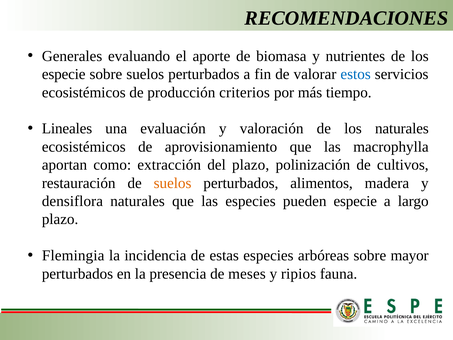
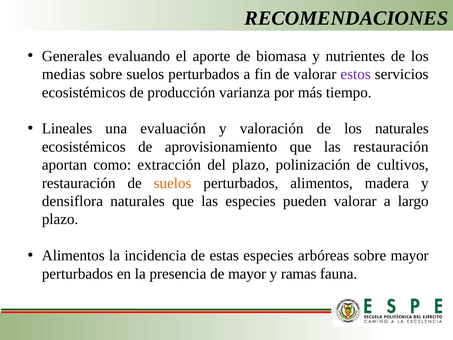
especie: especie -> medias (64, 74)
estos colour: blue -> purple (356, 74)
criterios: criterios -> varianza (245, 92)
las macrophylla: macrophylla -> restauración (391, 147)
pueden especie: especie -> valorar (355, 201)
Flemingia: Flemingia -> Alimentos (73, 255)
de meses: meses -> mayor (247, 274)
ripios: ripios -> ramas (299, 274)
